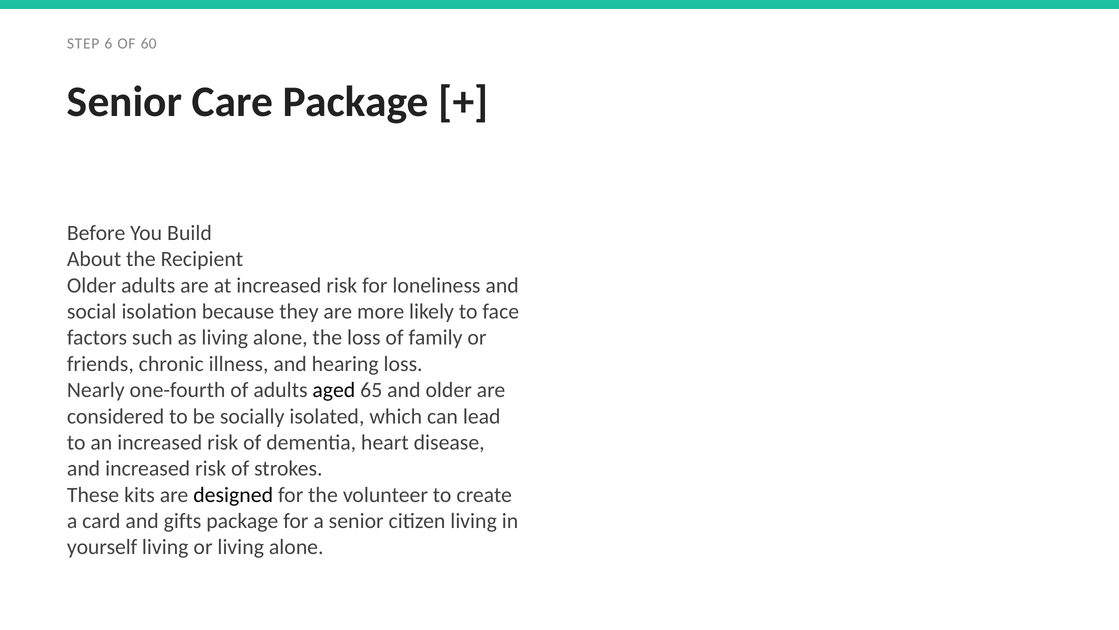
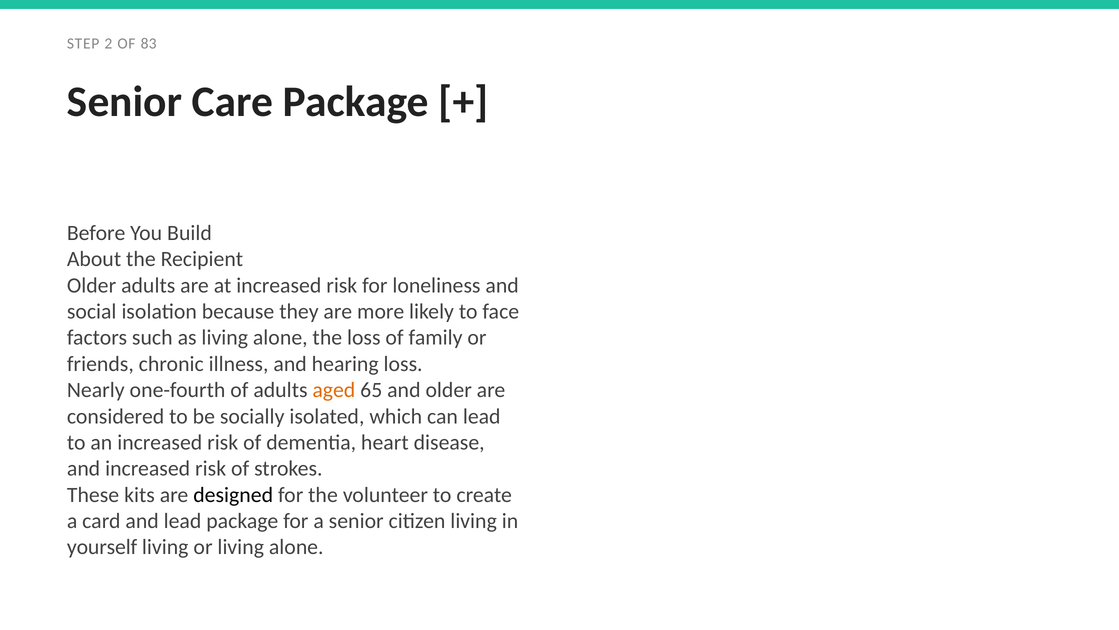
6: 6 -> 2 (108, 44)
60: 60 -> 83 (149, 44)
aged colour: black -> orange (334, 390)
and gifts: gifts -> lead (182, 521)
